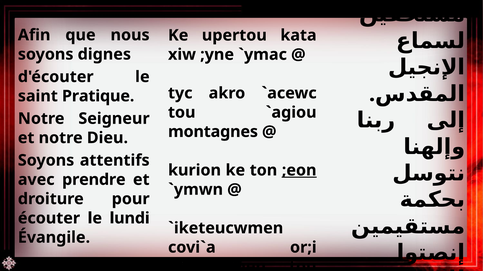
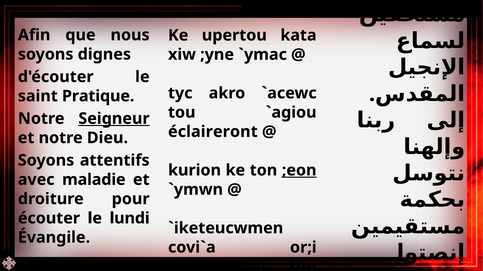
Seigneur underline: none -> present (114, 119)
montagnes: montagnes -> éclaireront (213, 132)
prendre: prendre -> maladie (94, 180)
